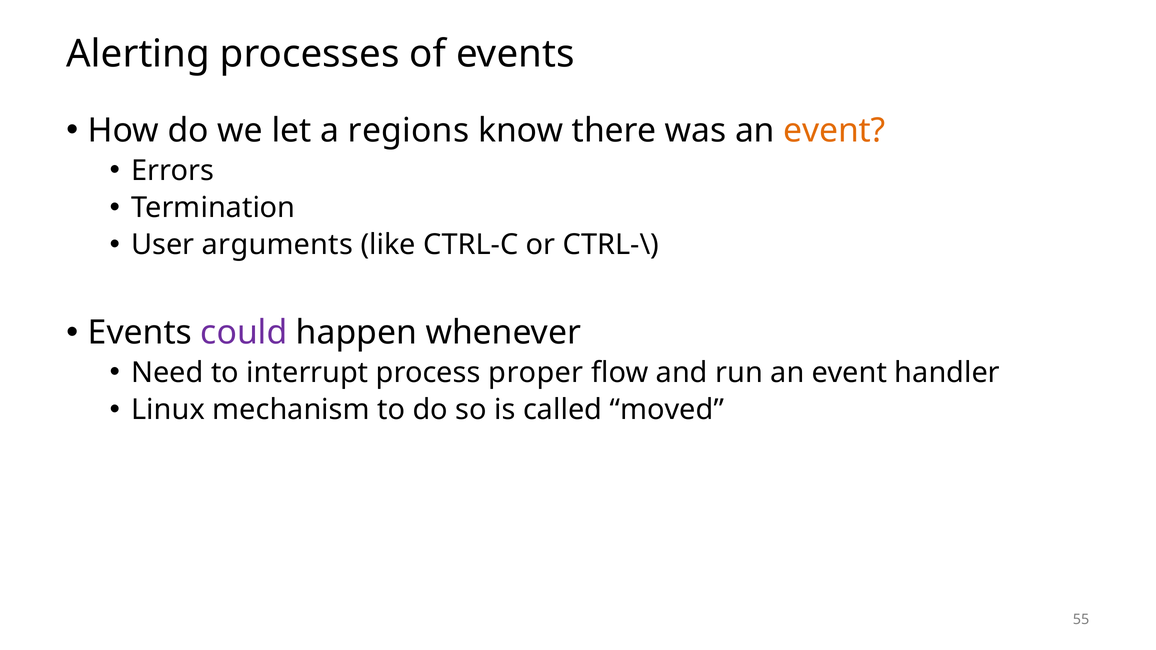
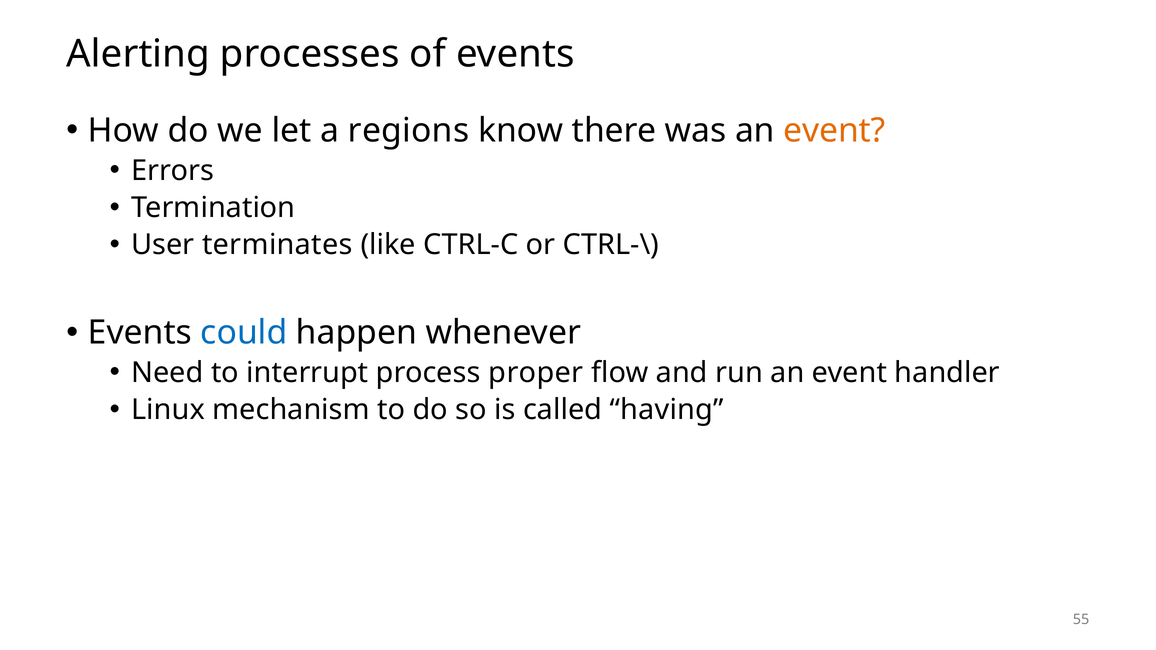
arguments: arguments -> terminates (277, 245)
could colour: purple -> blue (244, 333)
moved: moved -> having (667, 410)
